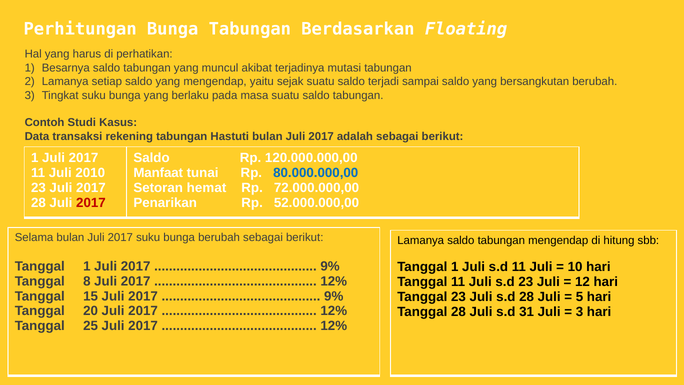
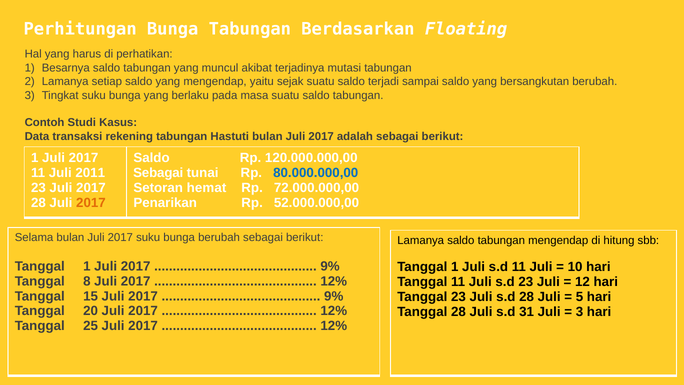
2010: 2010 -> 2011 (90, 173)
Manfaat: Manfaat -> Sebagai (158, 173)
2017 colour: red -> orange (91, 203)
